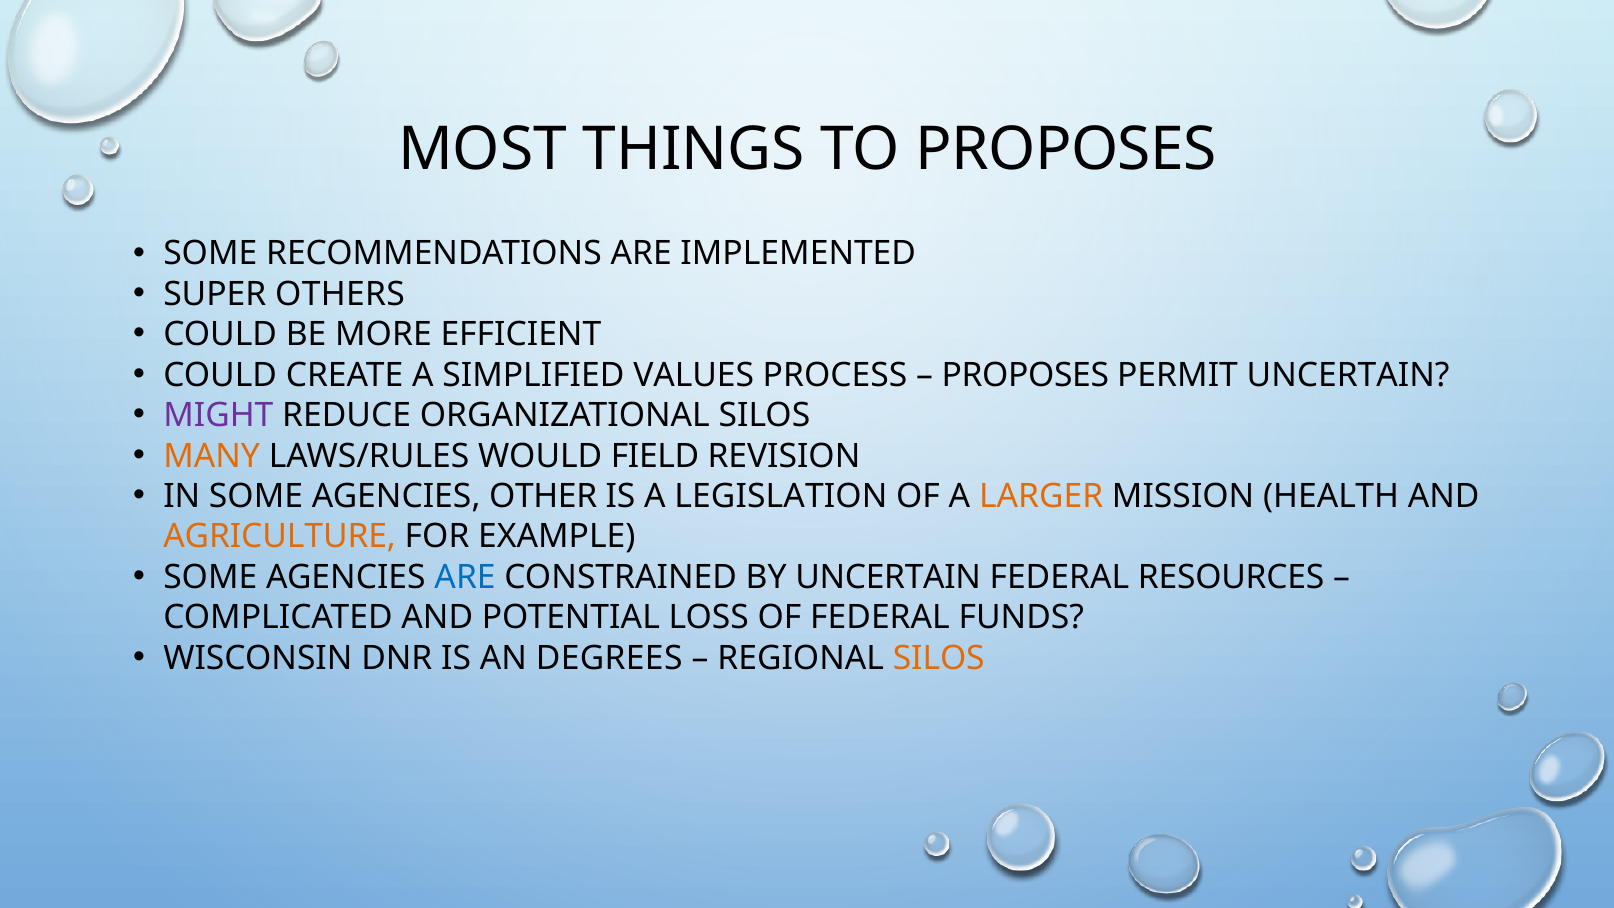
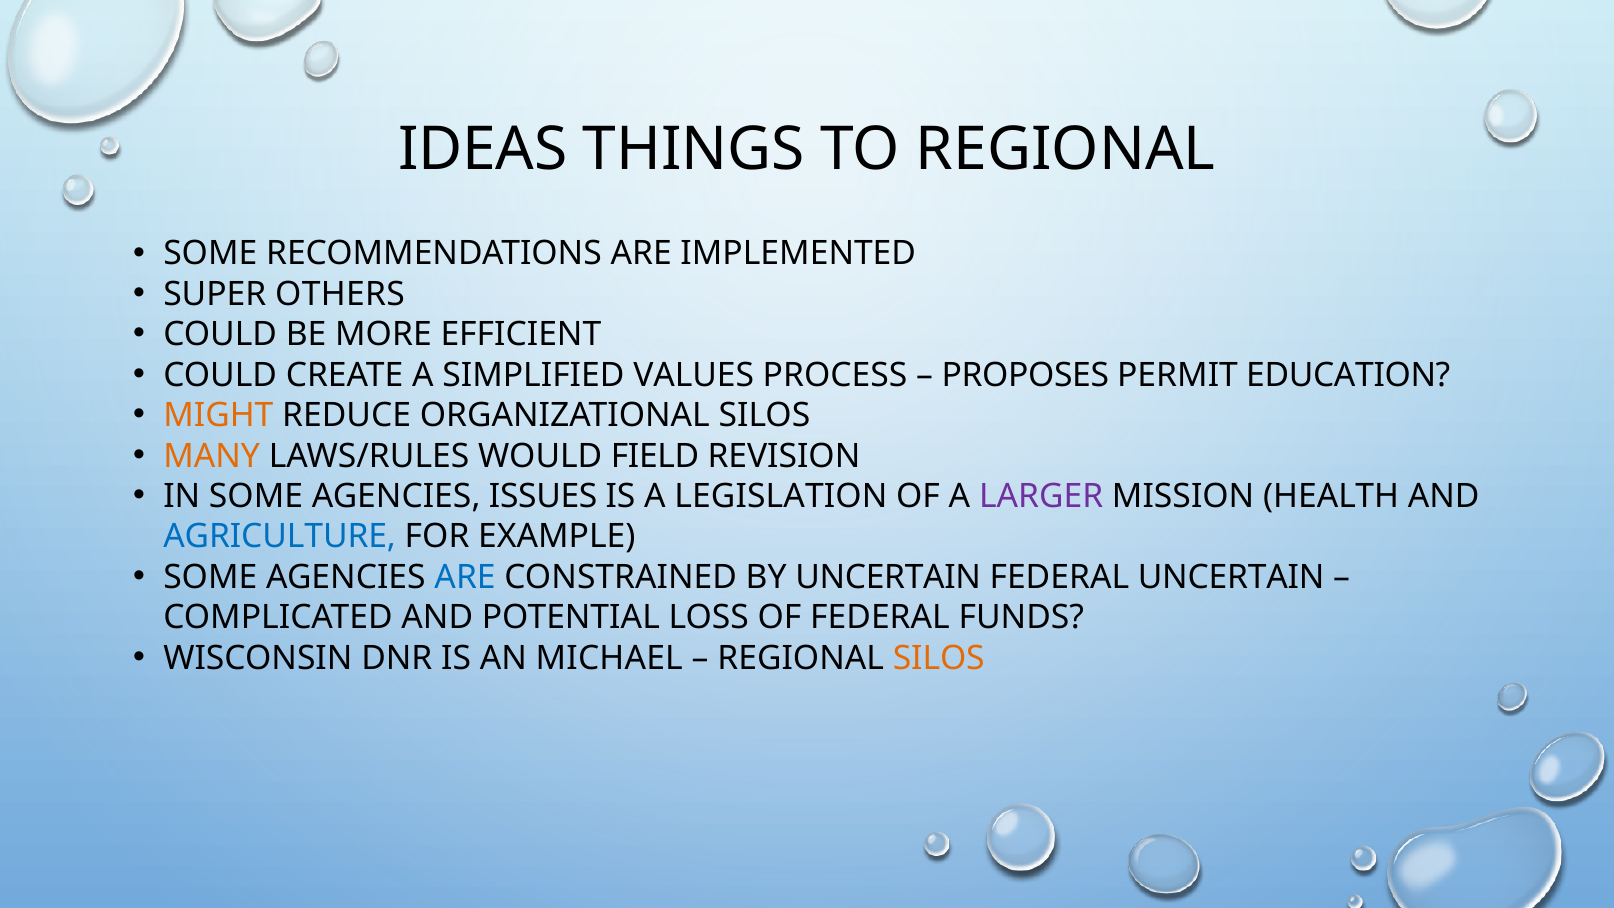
MOST: MOST -> IDEAS (483, 150)
TO PROPOSES: PROPOSES -> REGIONAL (1066, 150)
PERMIT UNCERTAIN: UNCERTAIN -> EDUCATION (1348, 375)
MIGHT colour: purple -> orange (218, 415)
OTHER: OTHER -> ISSUES (543, 496)
LARGER colour: orange -> purple (1041, 496)
AGRICULTURE colour: orange -> blue (280, 537)
FEDERAL RESOURCES: RESOURCES -> UNCERTAIN (1231, 577)
DEGREES: DEGREES -> MICHAEL (609, 658)
